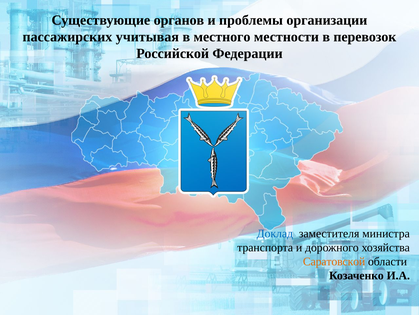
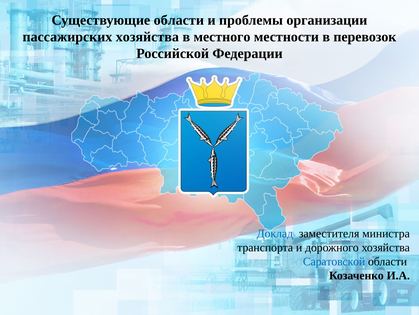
Существующие органов: органов -> области (179, 20)
пассажирских учитывая: учитывая -> хозяйства (147, 37)
Саратовской colour: orange -> blue (334, 261)
